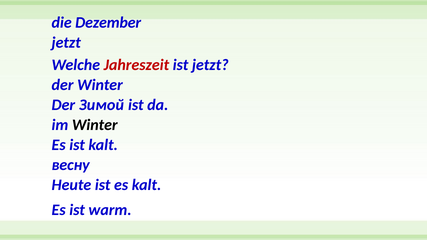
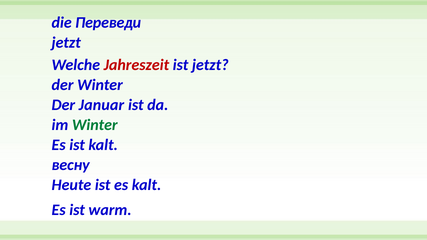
Dezember: Dezember -> Переведи (108, 22)
Зимой: Зимой -> Januar (101, 105)
Winter colour: black -> green (95, 125)
